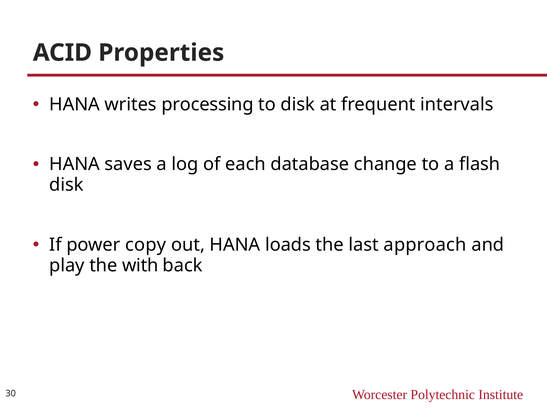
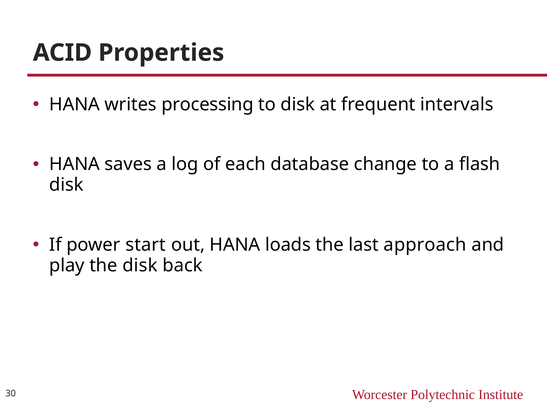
copy: copy -> start (146, 245)
the with: with -> disk (140, 266)
